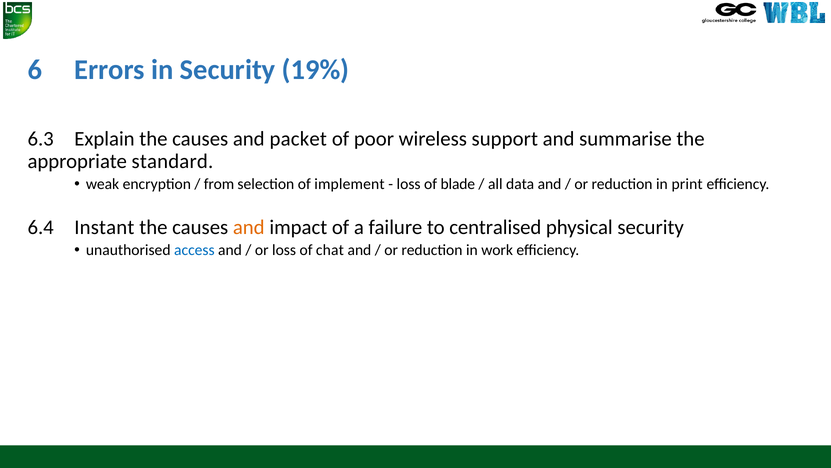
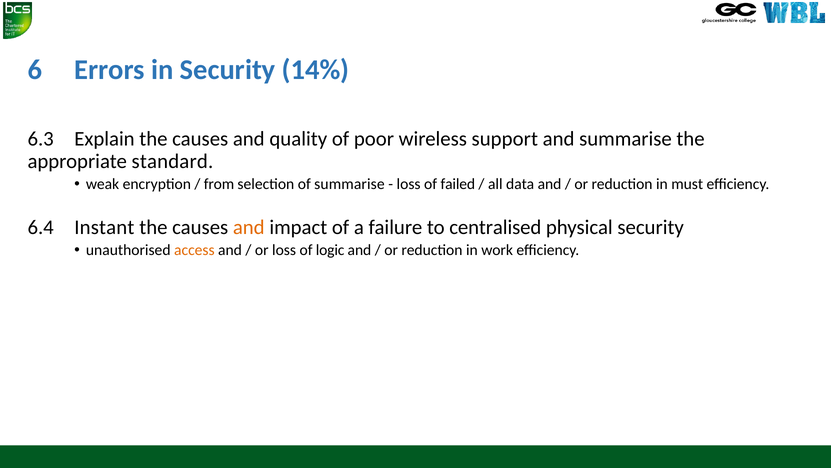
19%: 19% -> 14% (316, 70)
packet: packet -> quality (298, 139)
of implement: implement -> summarise (349, 184)
blade: blade -> failed (458, 184)
print: print -> must (687, 184)
access colour: blue -> orange (194, 250)
chat: chat -> logic (330, 250)
